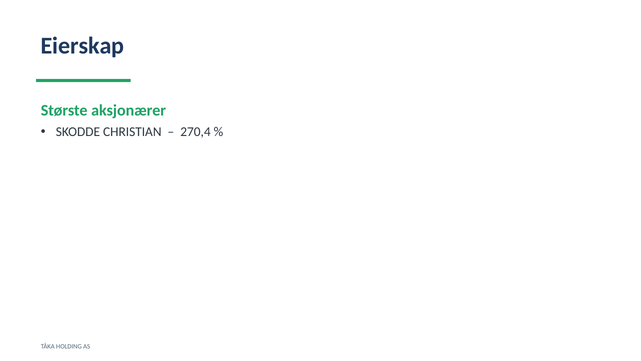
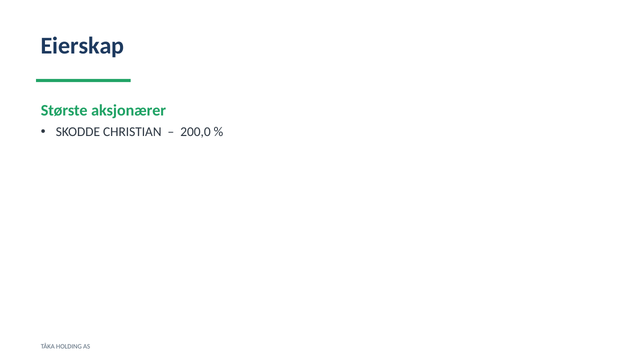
270,4: 270,4 -> 200,0 (195, 132)
